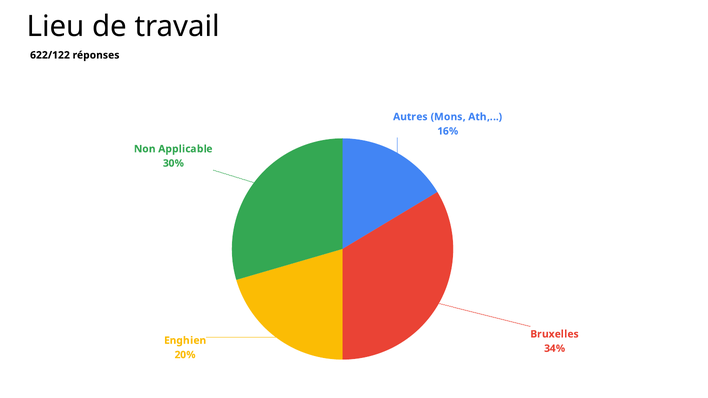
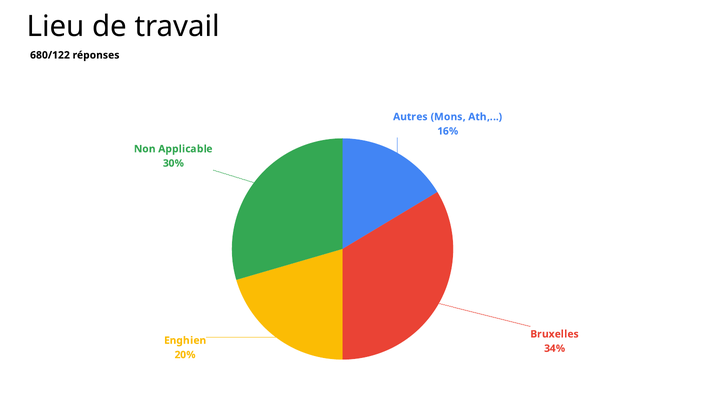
622/122: 622/122 -> 680/122 (50, 55)
